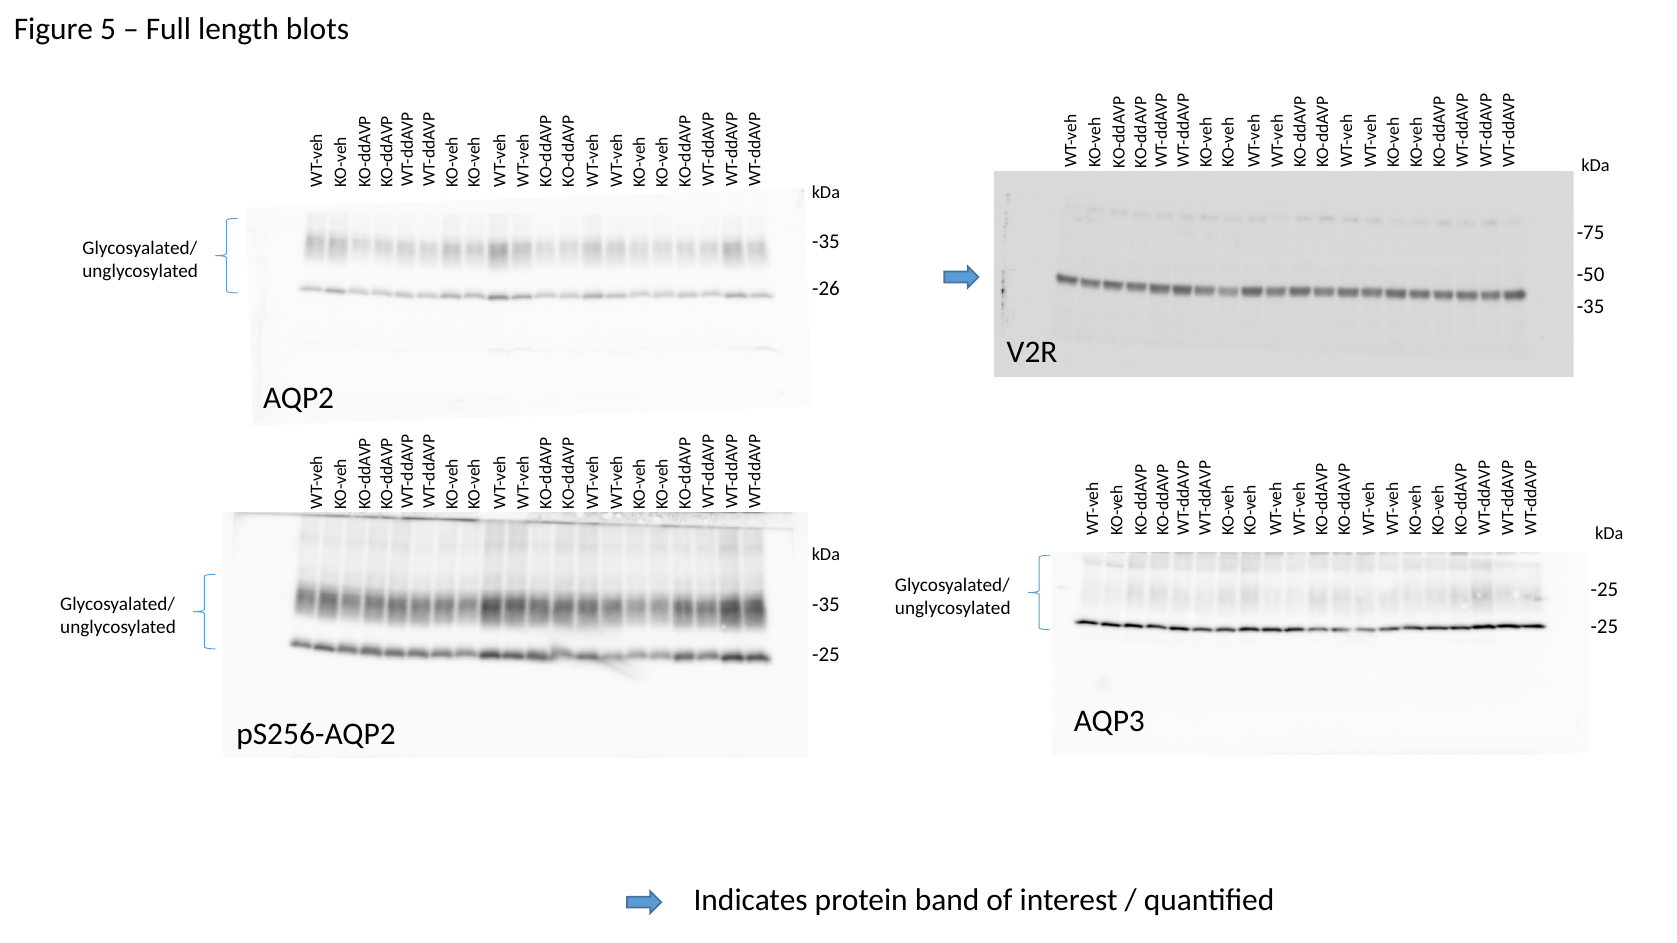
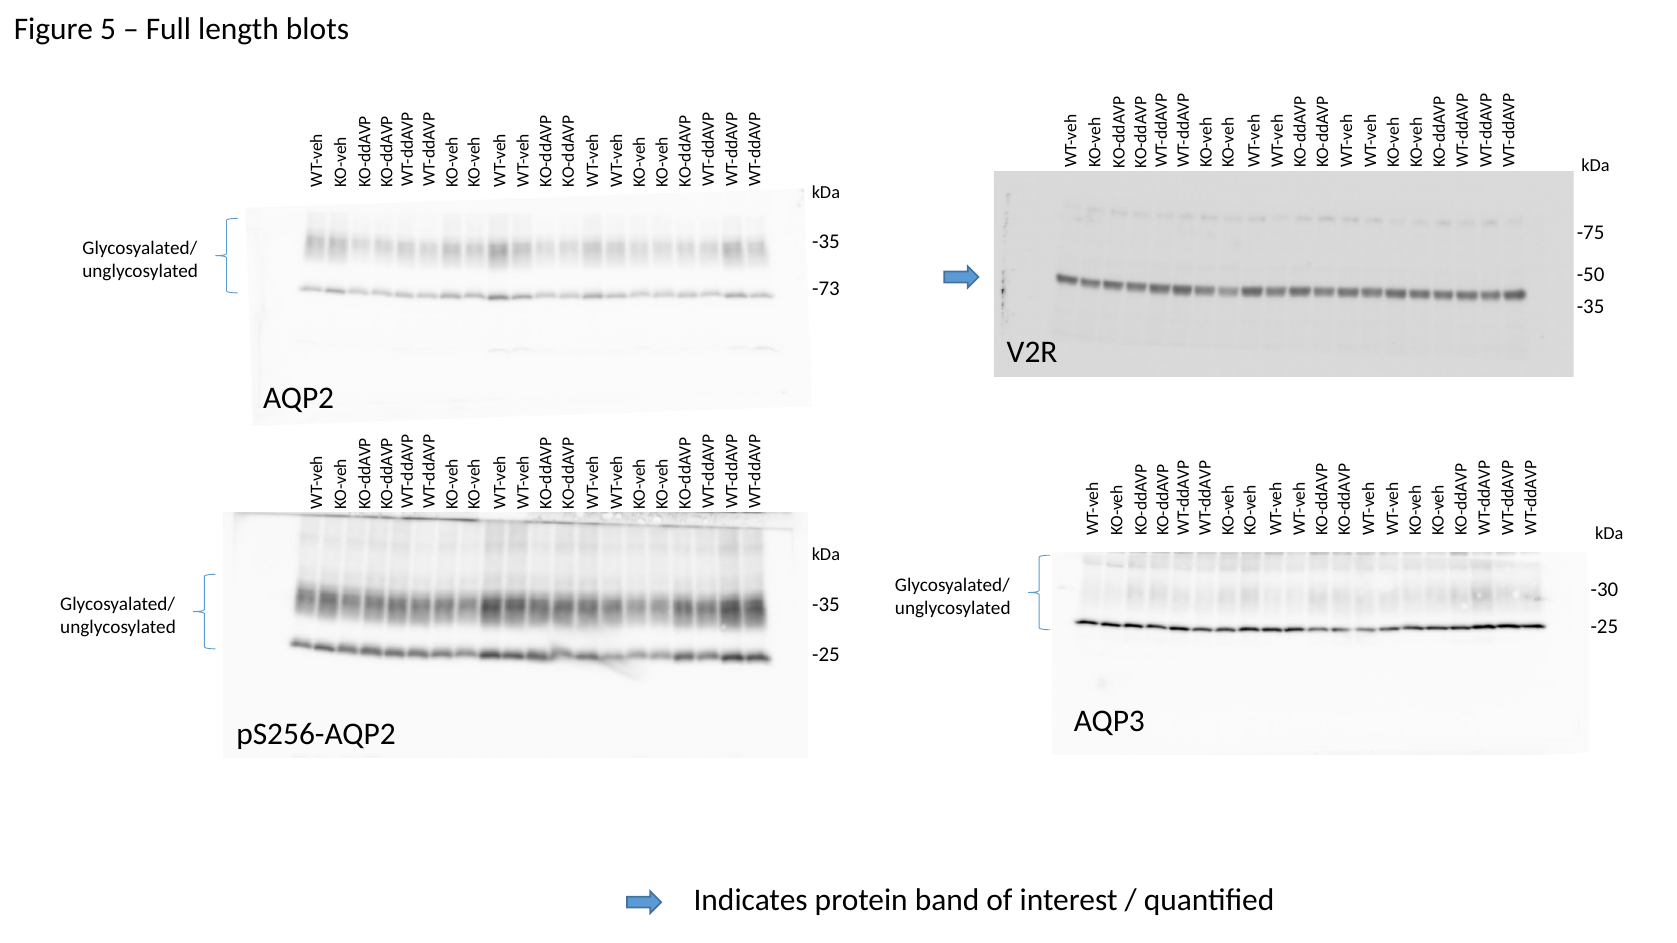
-26: -26 -> -73 (826, 289)
-25: -25 -> -30 (1604, 590)
